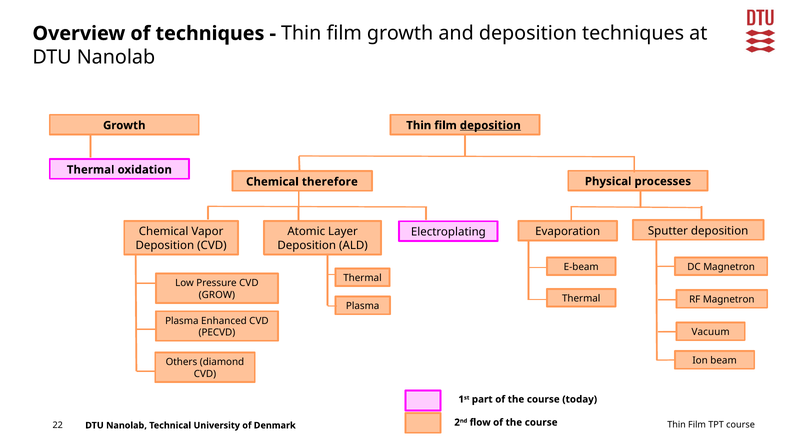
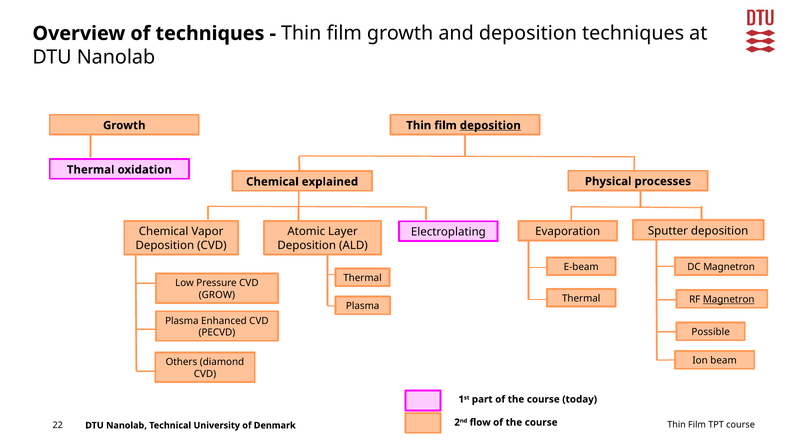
therefore: therefore -> explained (330, 182)
Magnetron underline: none -> present (729, 299)
Vacuum: Vacuum -> Possible (711, 332)
